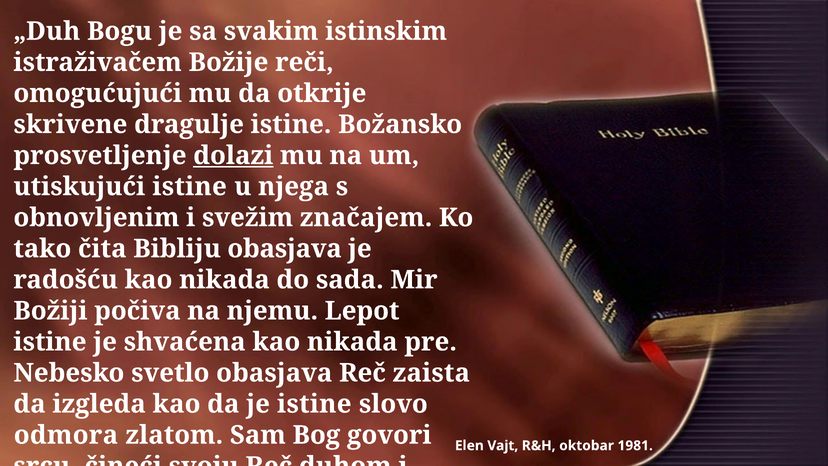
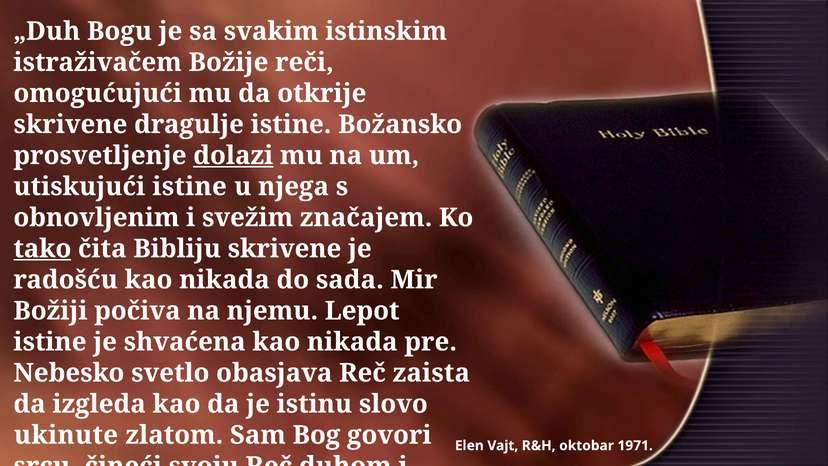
tako underline: none -> present (42, 249)
Bibliju obasjava: obasjava -> skrivene (284, 249)
je istine: istine -> istinu (314, 404)
odmora: odmora -> ukinute (66, 435)
1981: 1981 -> 1971 (635, 445)
